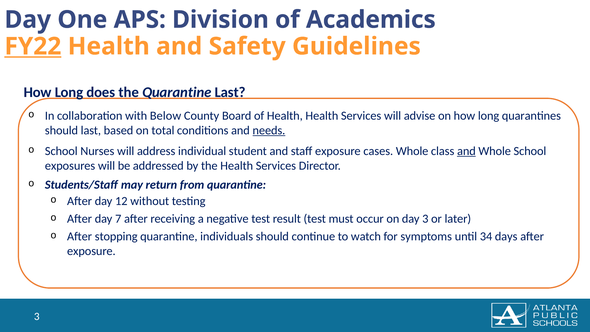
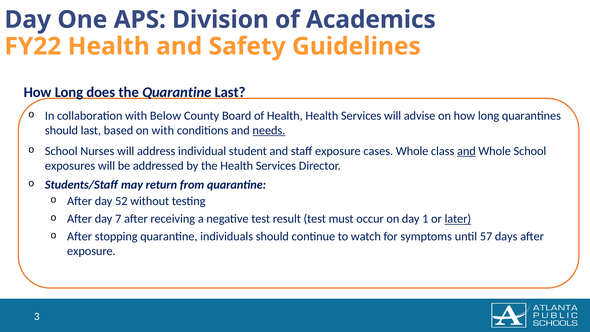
FY22 underline: present -> none (33, 46)
on total: total -> with (163, 130)
12: 12 -> 52 (121, 201)
day 3: 3 -> 1 (425, 219)
later underline: none -> present (458, 219)
34: 34 -> 57 (486, 236)
